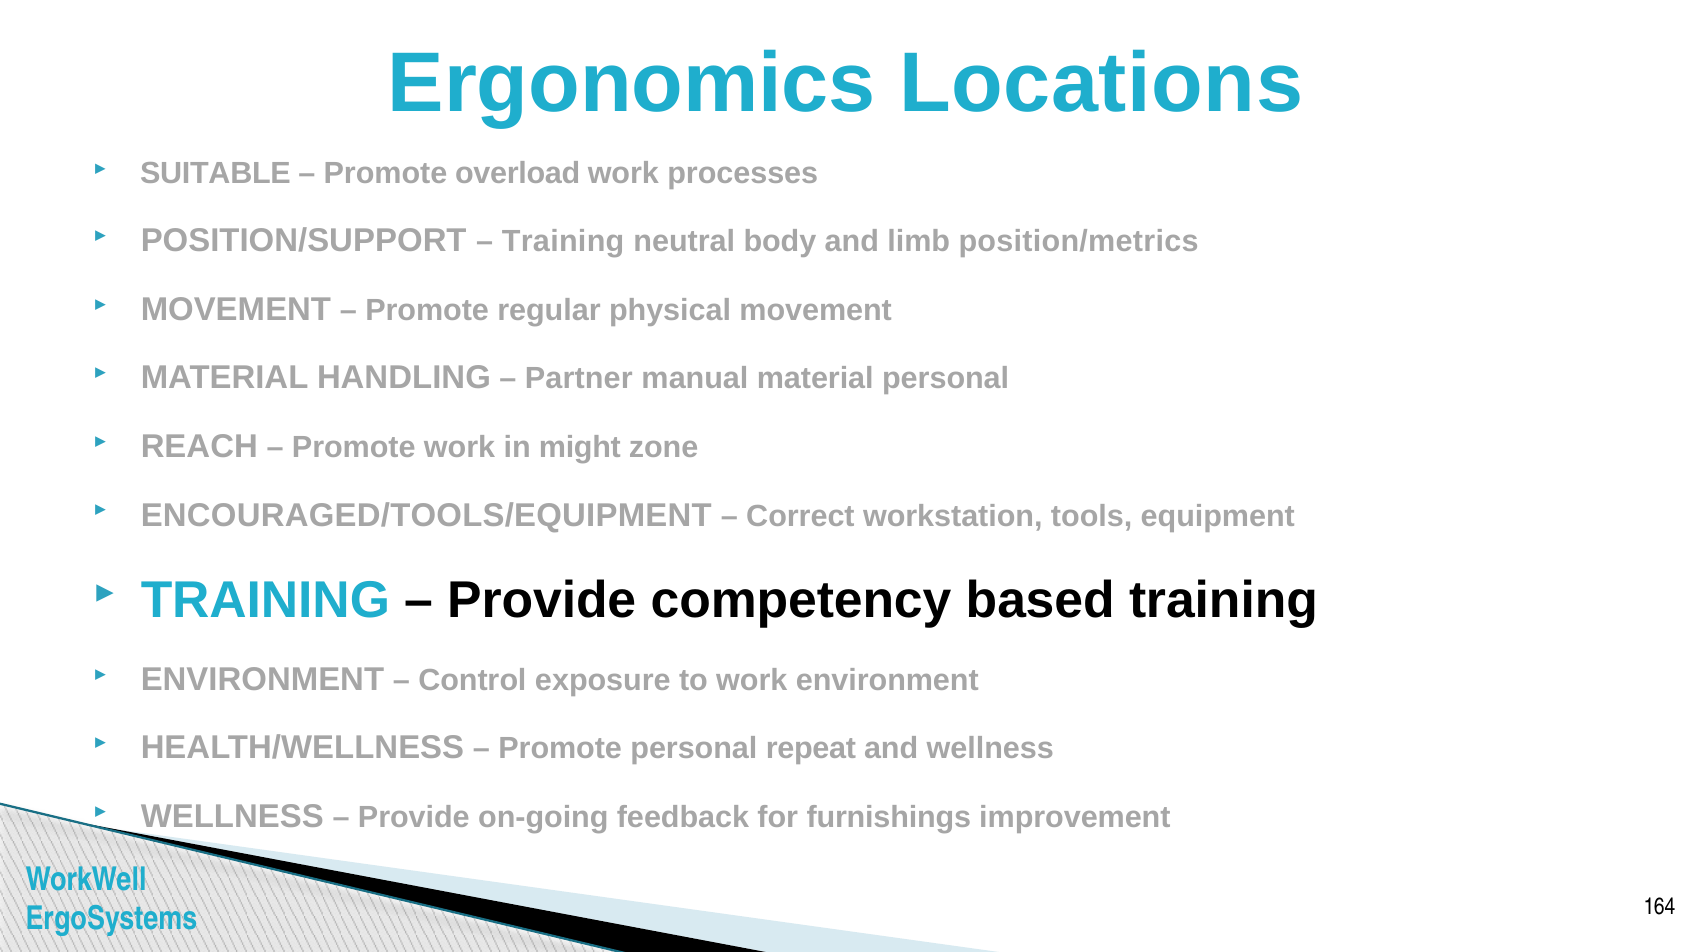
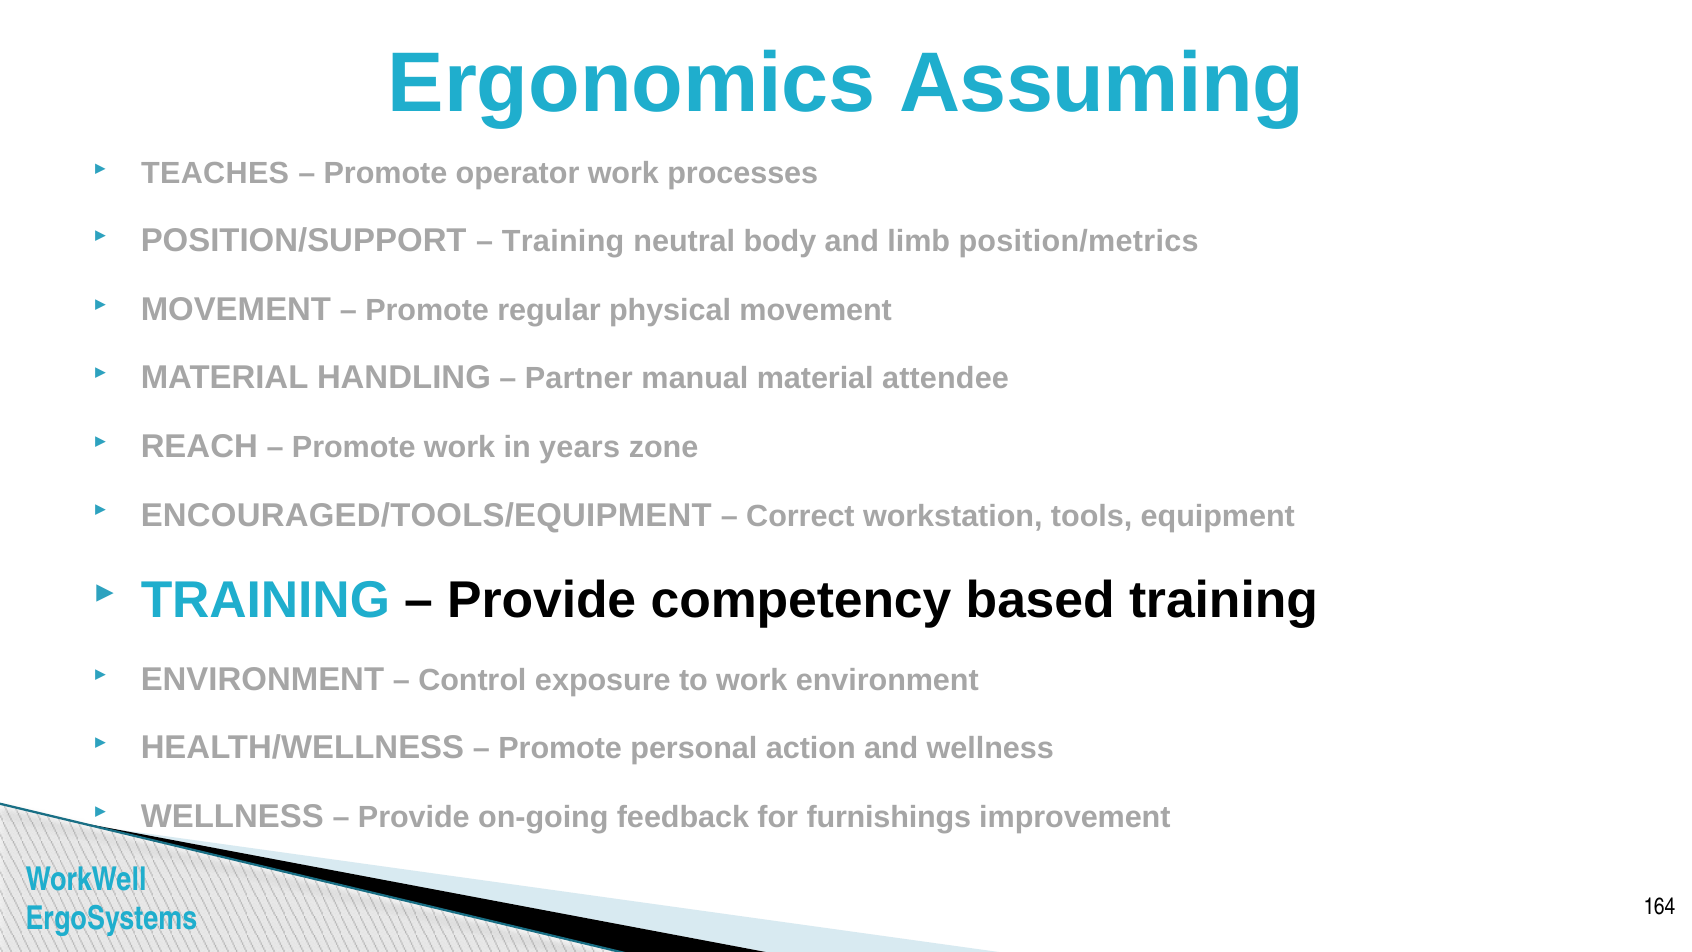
Locations: Locations -> Assuming (1102, 83)
SUITABLE: SUITABLE -> TEACHES (215, 174)
overload: overload -> operator (518, 174)
material personal: personal -> attendee (946, 379)
might: might -> years (580, 447)
repeat: repeat -> action (811, 749)
